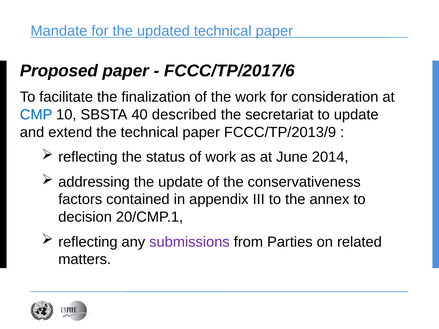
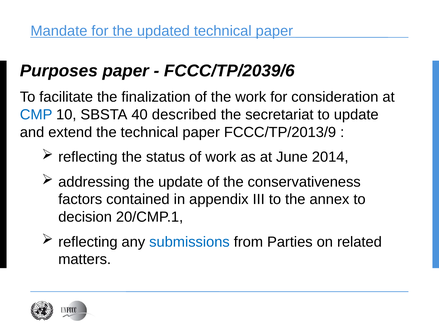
Proposed: Proposed -> Purposes (59, 71)
FCCC/TP/2017/6: FCCC/TP/2017/6 -> FCCC/TP/2039/6 (229, 71)
submissions colour: purple -> blue (189, 242)
